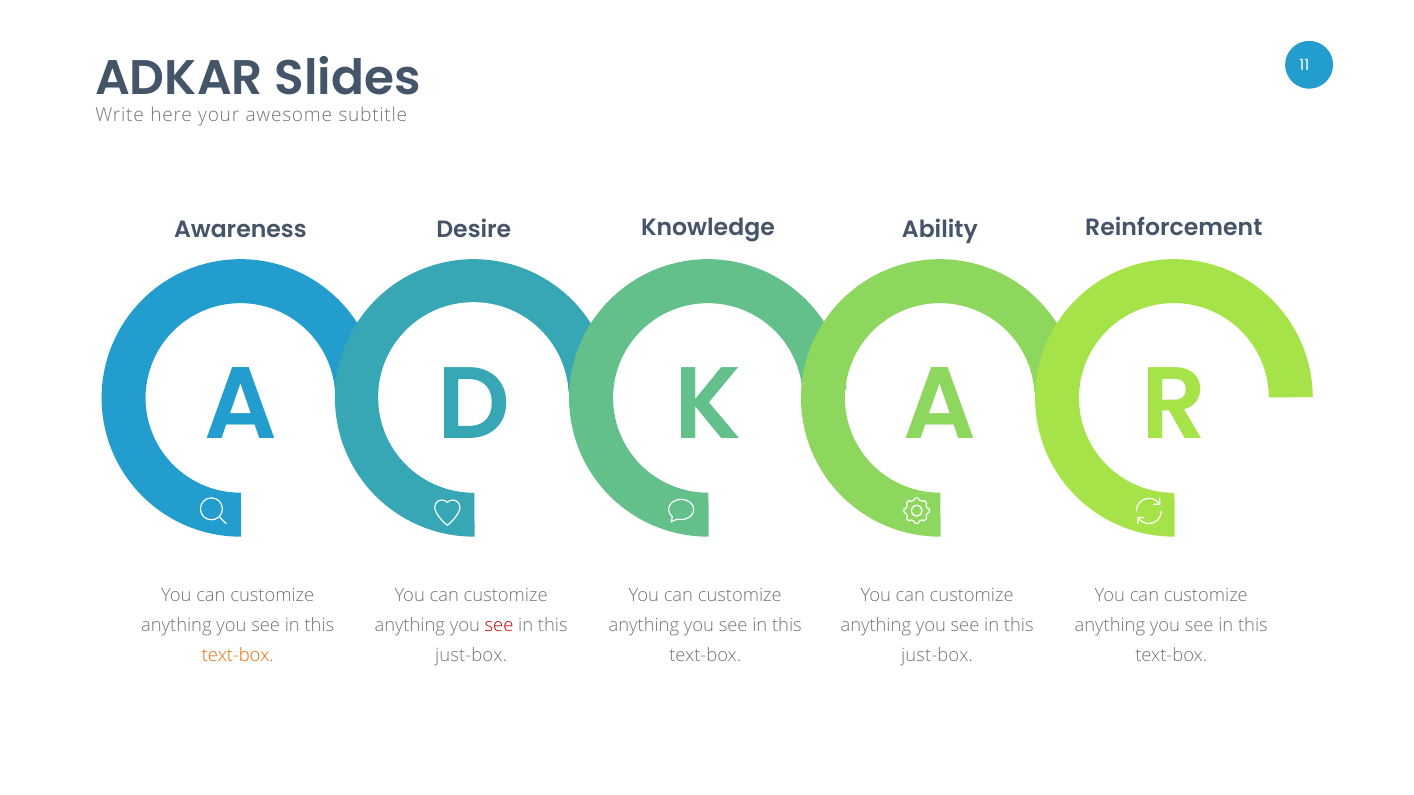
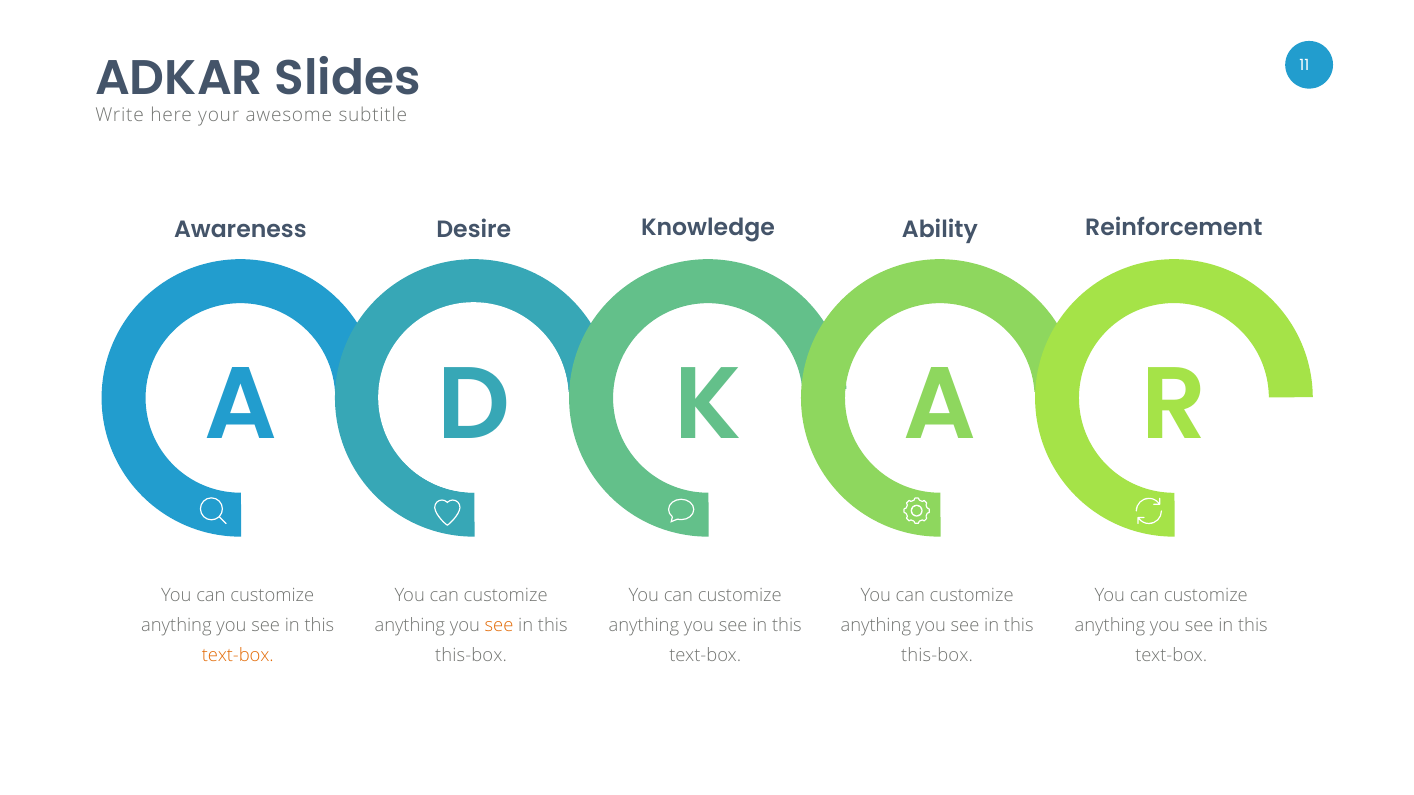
see colour: red -> orange (499, 626)
just-box: just-box -> this-box (471, 656)
just-box: just-box -> this-box (937, 656)
